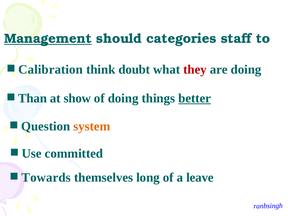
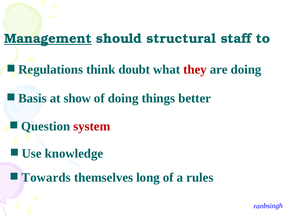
categories: categories -> structural (181, 39)
Calibration: Calibration -> Regulations (51, 70)
Than: Than -> Basis (32, 98)
better underline: present -> none (195, 98)
system colour: orange -> red (92, 126)
committed: committed -> knowledge (74, 154)
leave: leave -> rules (200, 178)
